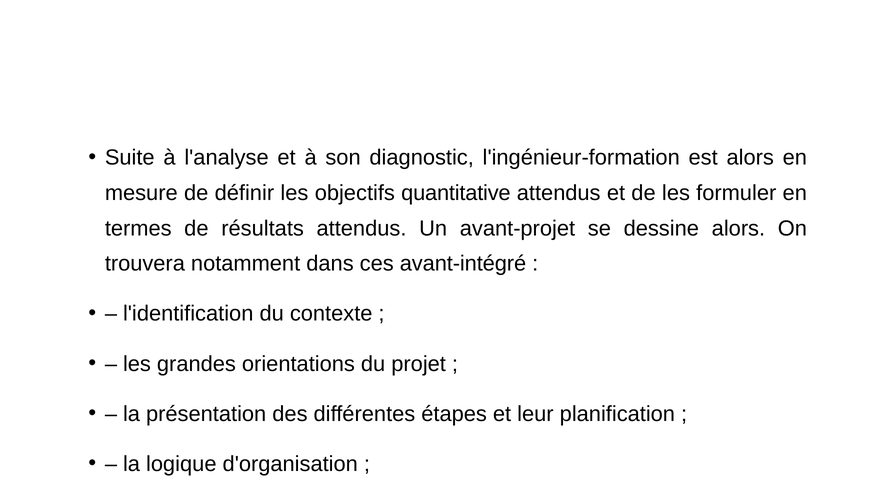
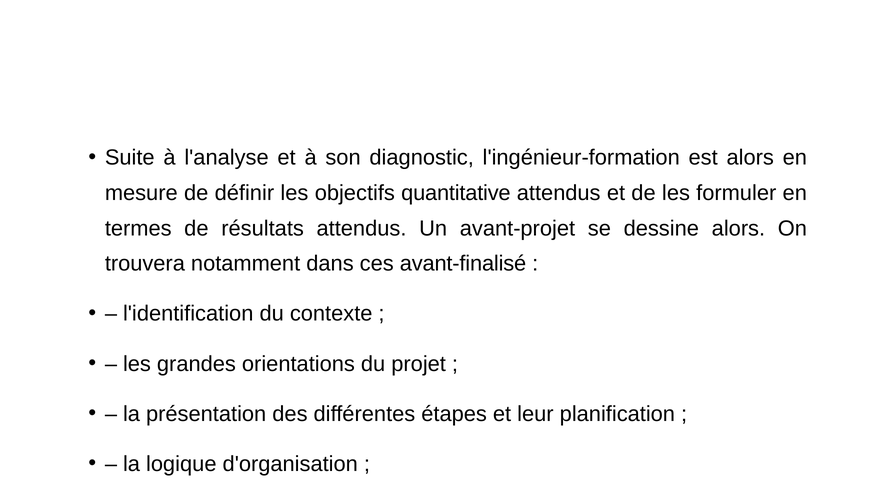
avant-intégré: avant-intégré -> avant-finalisé (463, 264)
